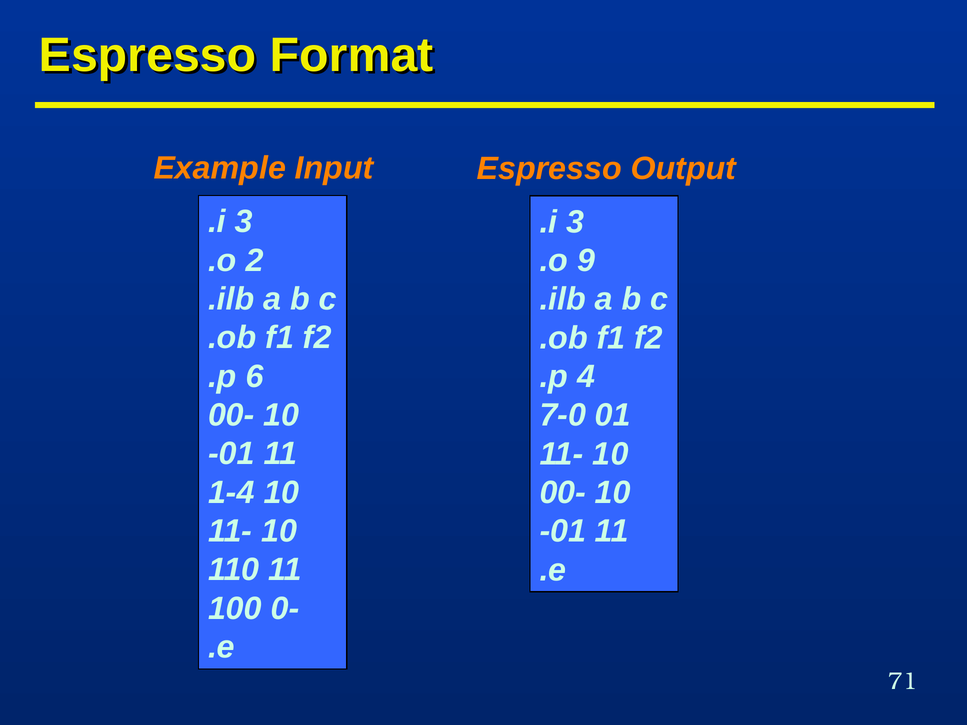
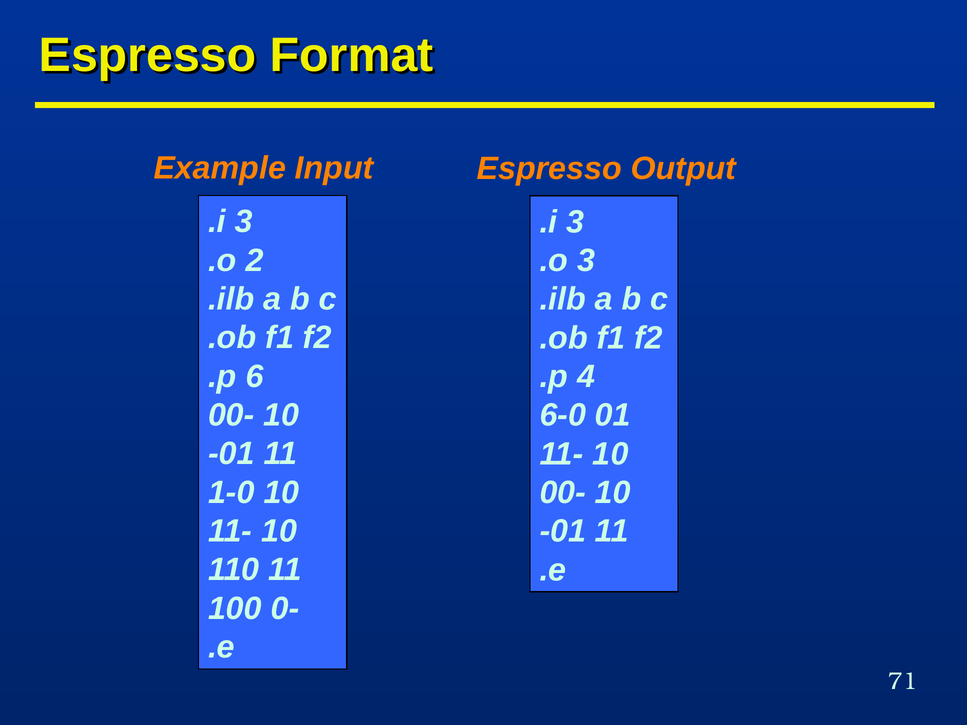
.o 9: 9 -> 3 (586, 261)
7-0: 7-0 -> 6-0 (563, 415)
1-4: 1-4 -> 1-0 (231, 493)
